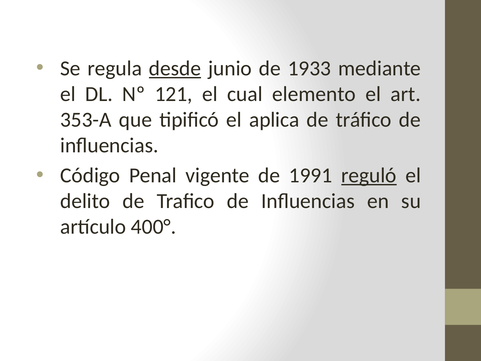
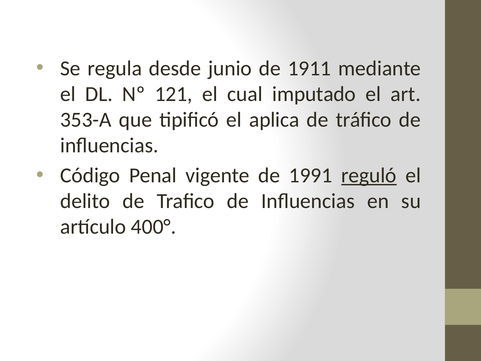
desde underline: present -> none (175, 68)
1933: 1933 -> 1911 (309, 68)
elemento: elemento -> imputado (314, 94)
